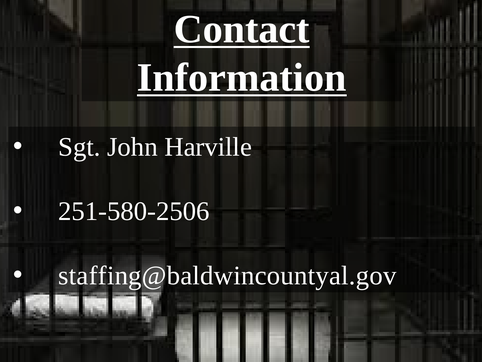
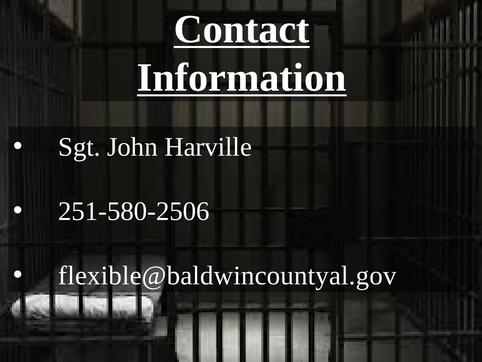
staffing@baldwincountyal.gov: staffing@baldwincountyal.gov -> flexible@baldwincountyal.gov (227, 275)
